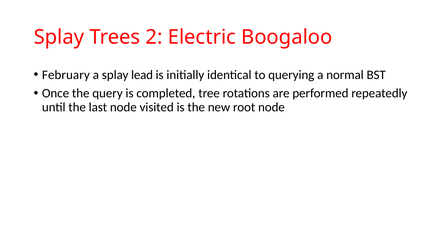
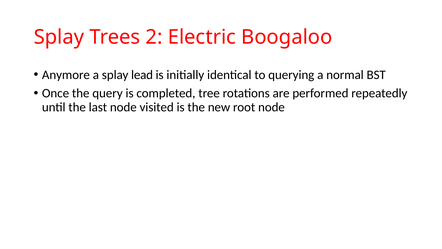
February: February -> Anymore (66, 75)
